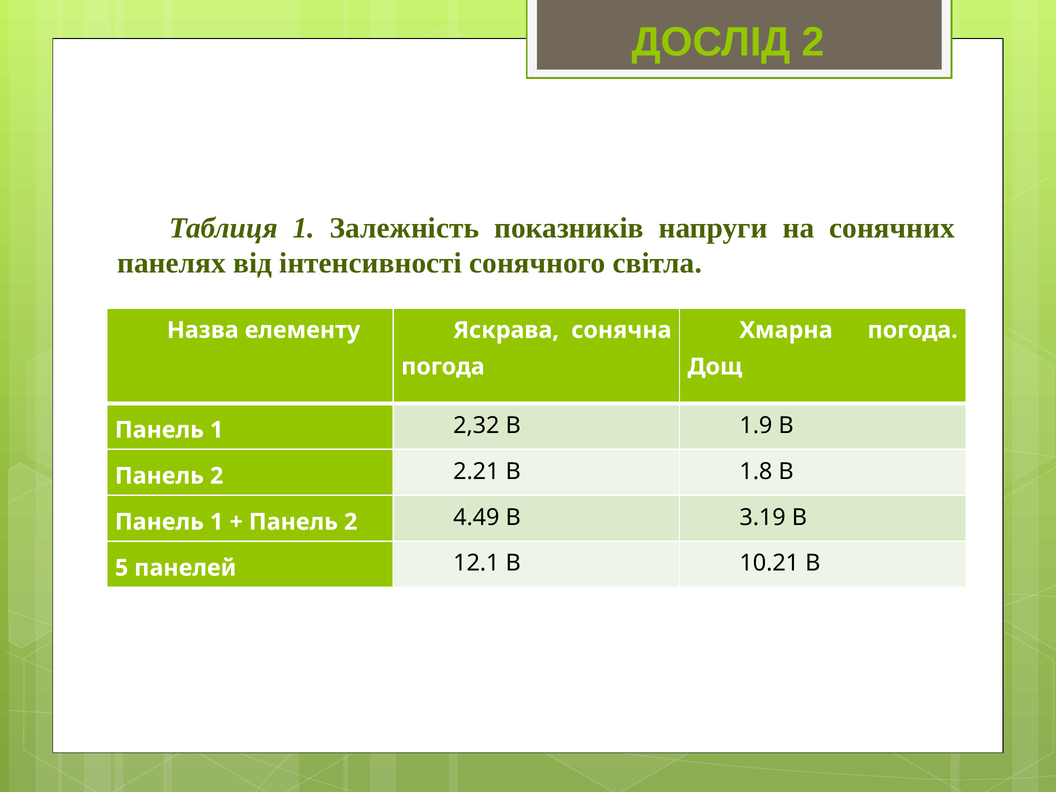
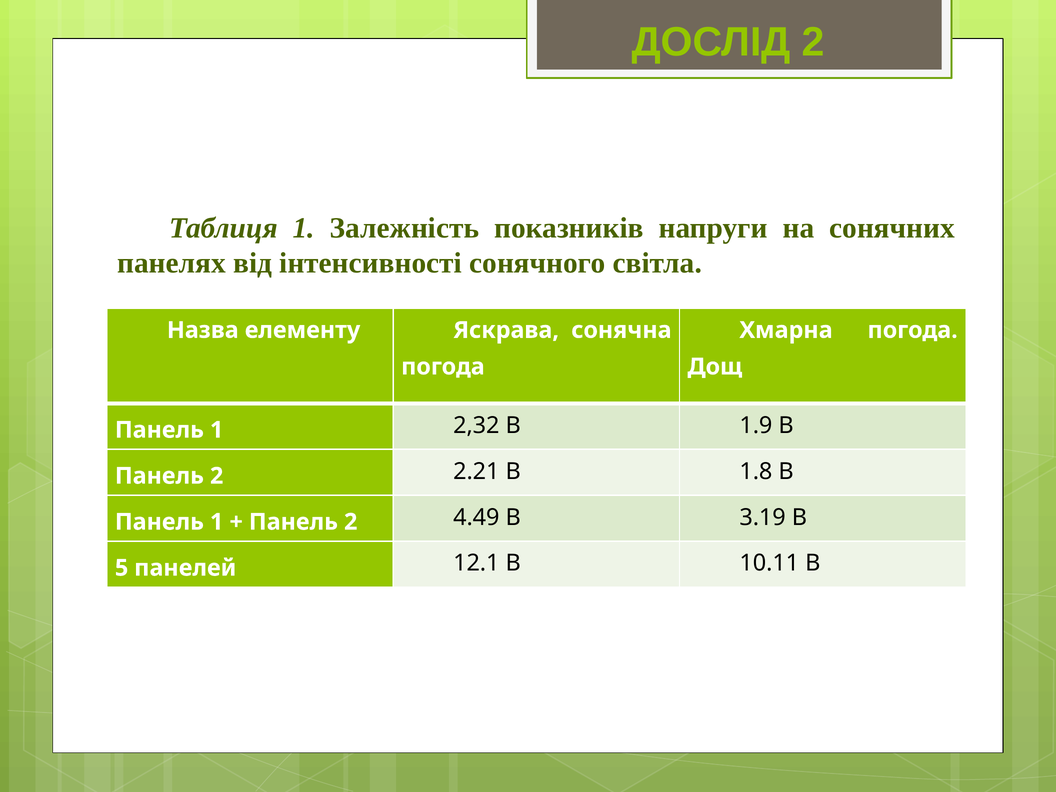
10.21: 10.21 -> 10.11 (769, 563)
